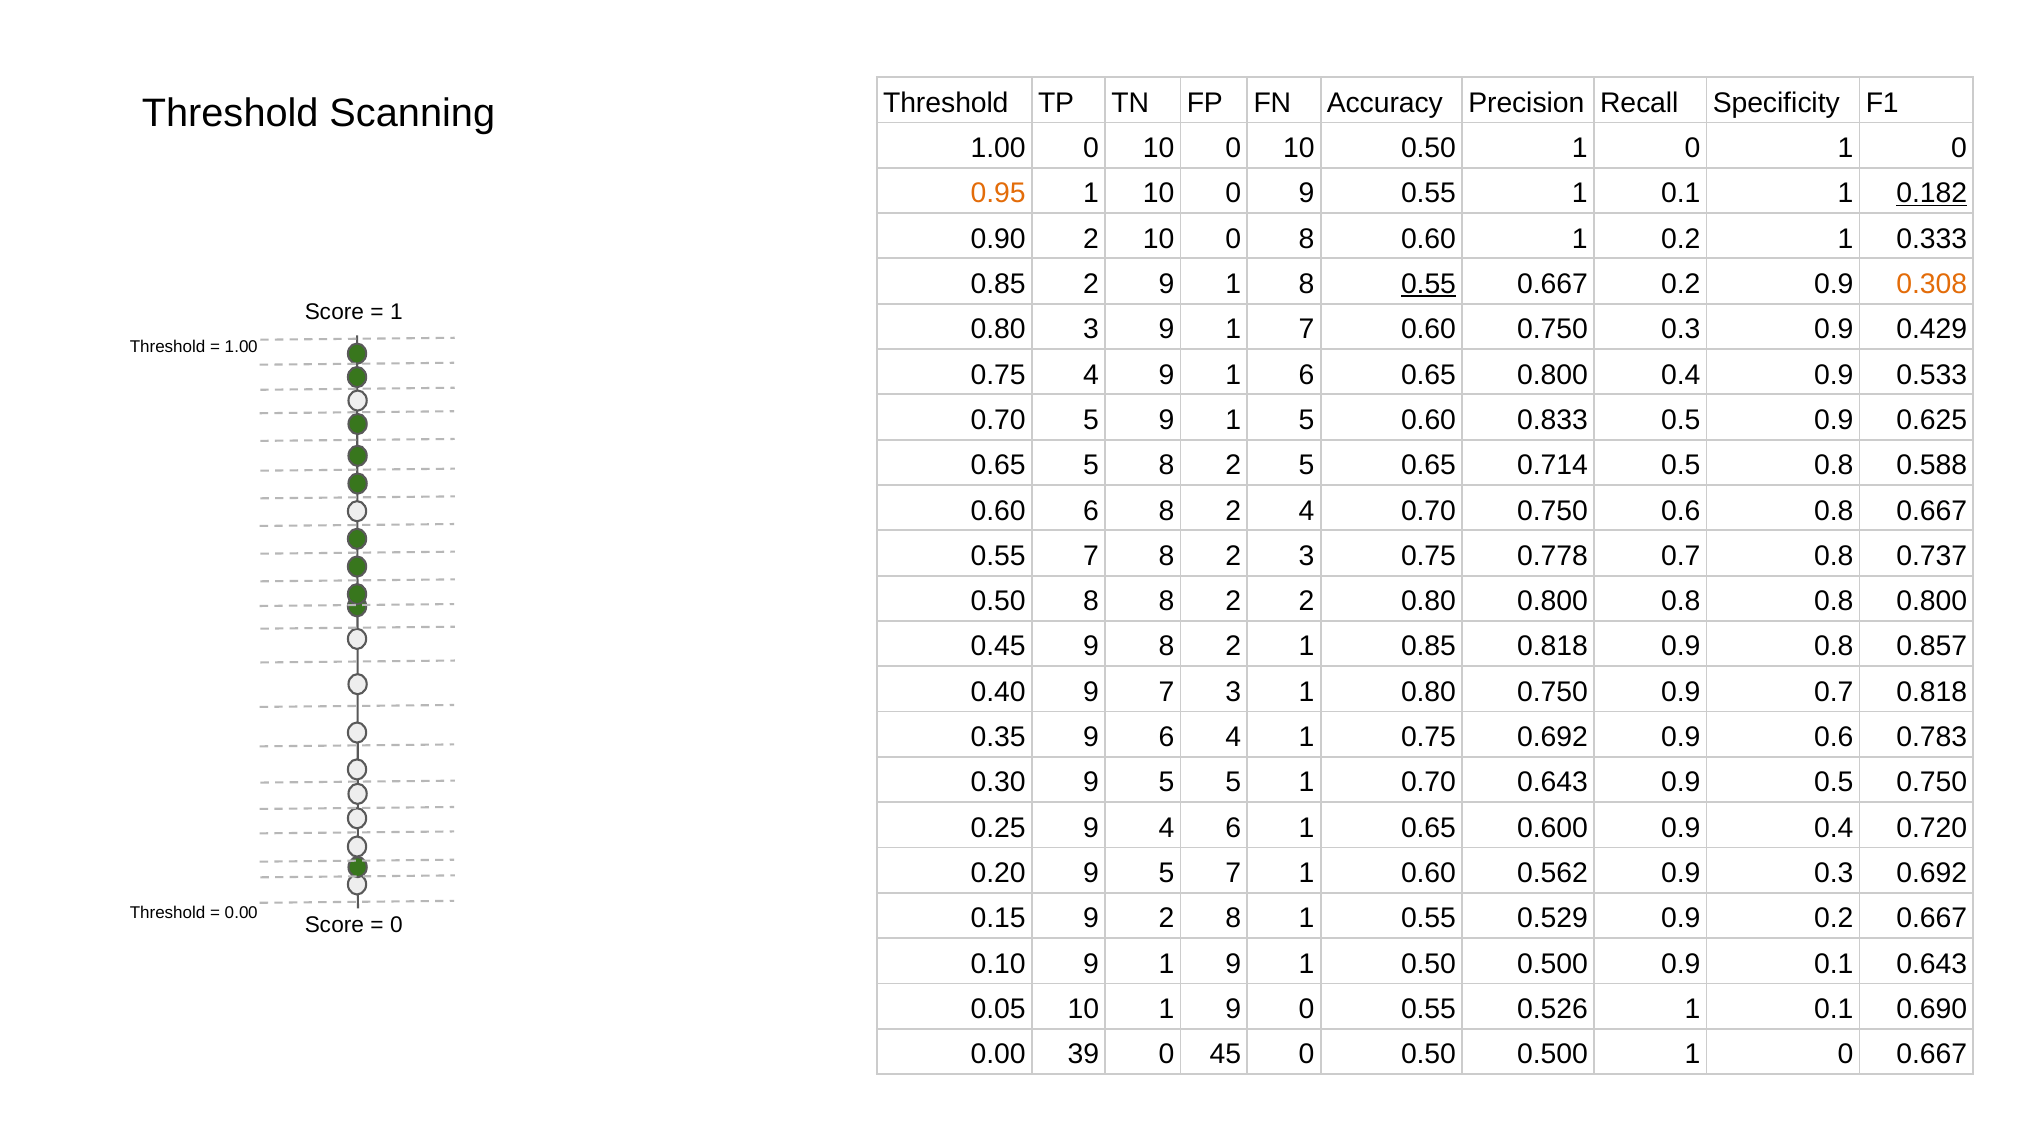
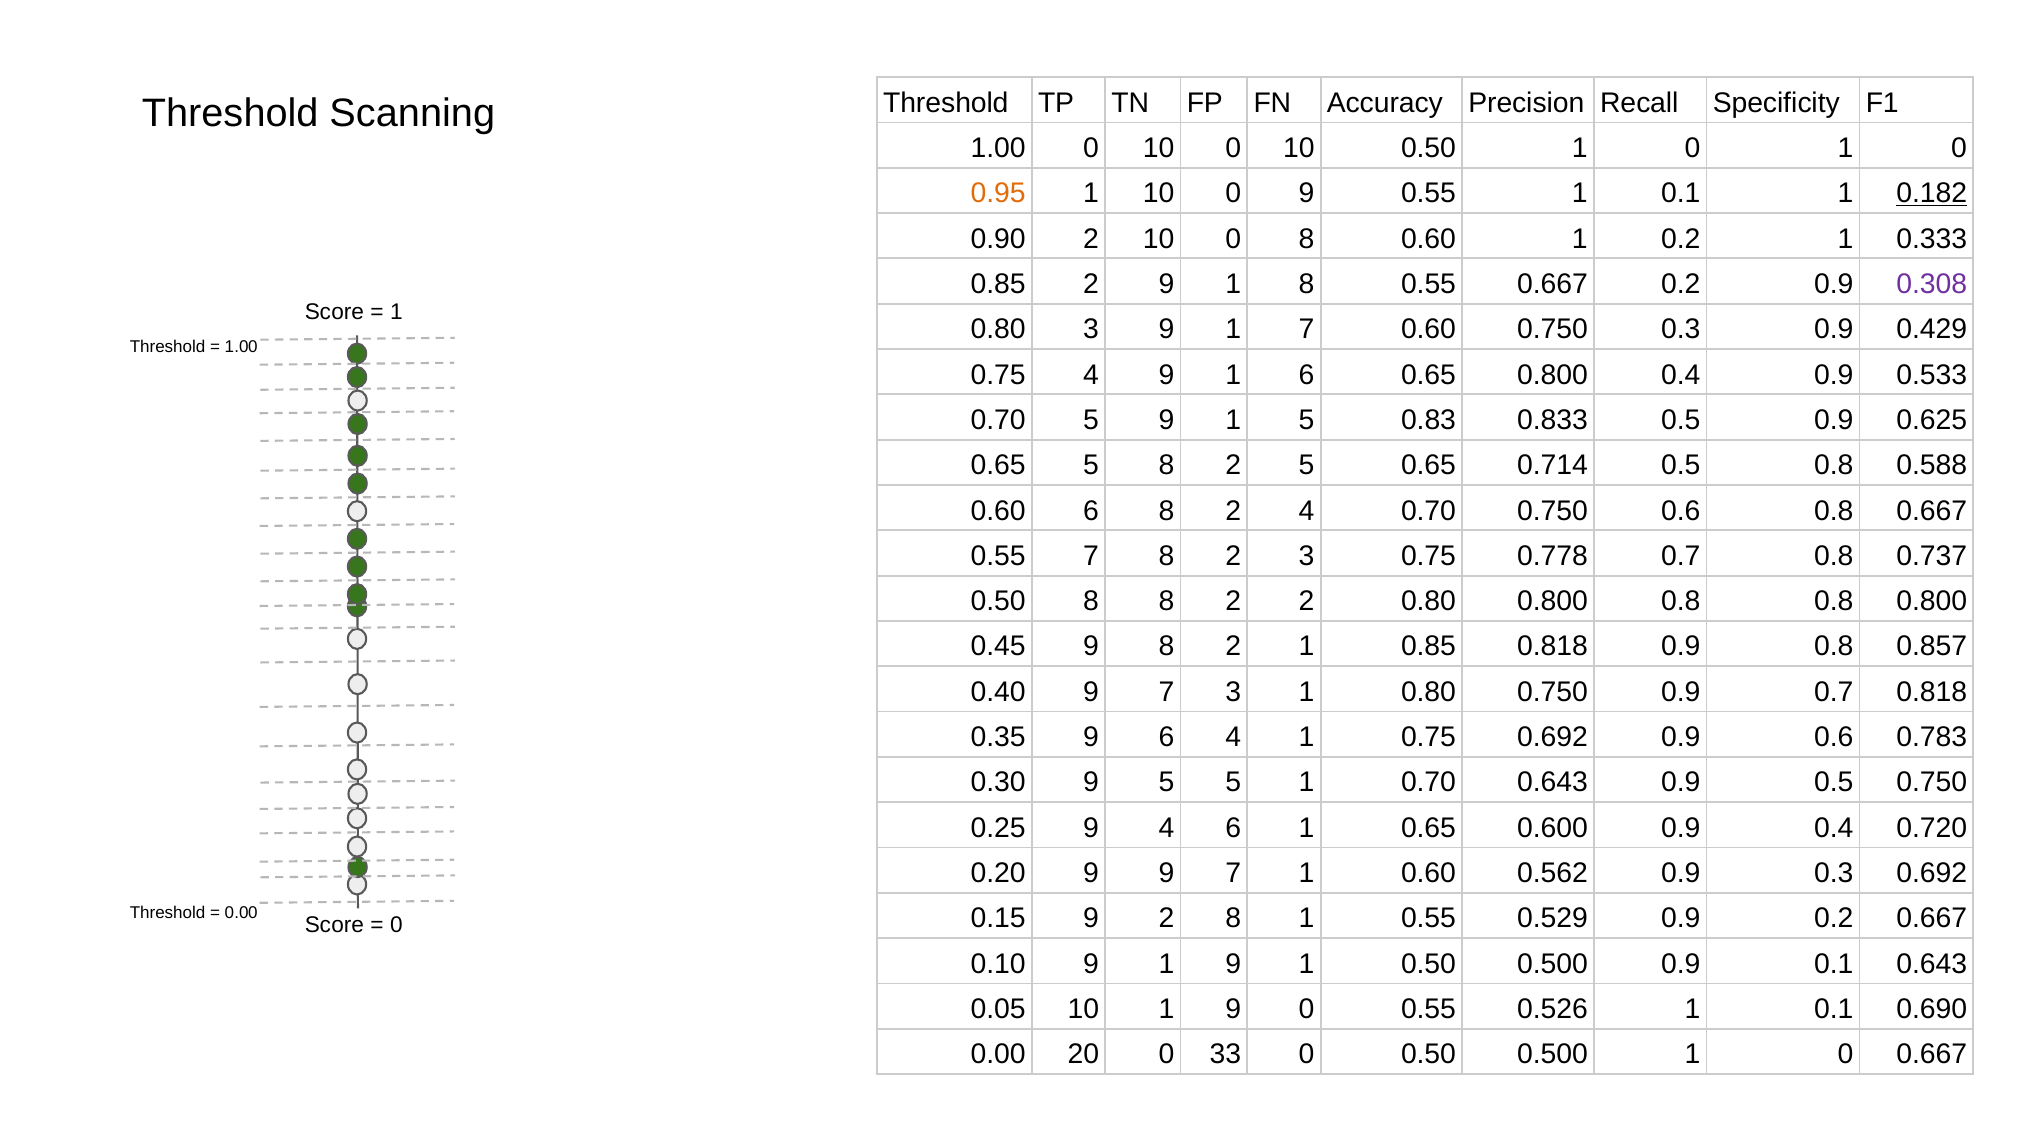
0.55 underline: present -> none (1429, 284)
0.308 colour: orange -> purple (1932, 284)
5 0.60: 0.60 -> 0.83 (1429, 420)
0.20 9 5: 5 -> 9 (1166, 873)
39: 39 -> 20 (1083, 1054)
45: 45 -> 33 (1225, 1054)
